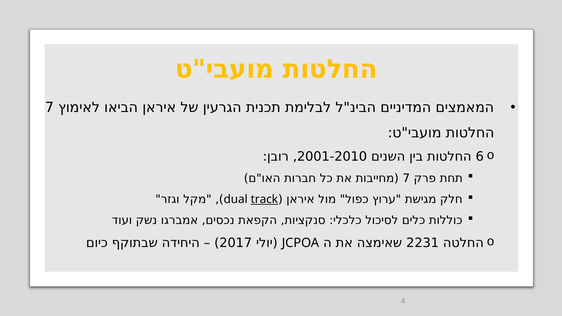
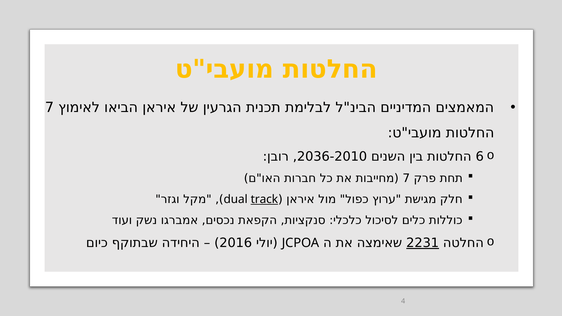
2001-2010: 2001-2010 -> 2036-2010 (332, 157)
2017: 2017 -> 2016 (236, 243)
2231 underline: none -> present (423, 243)
